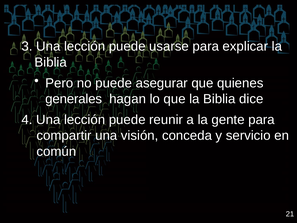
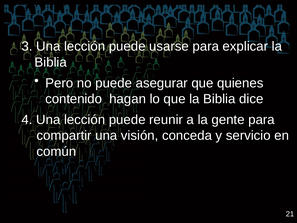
generales: generales -> contenido (74, 99)
